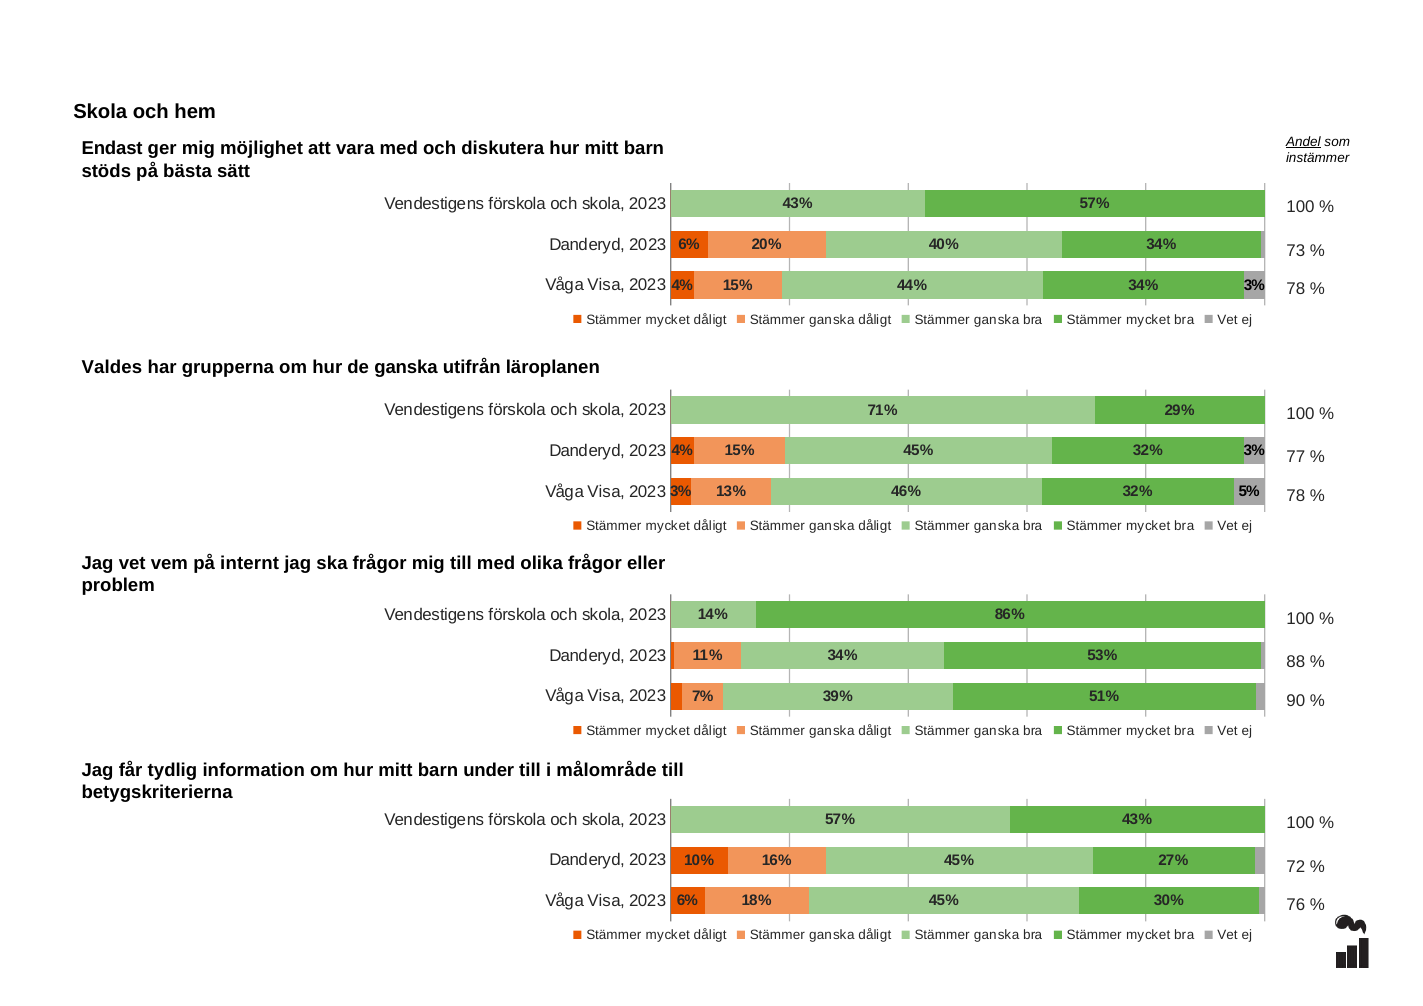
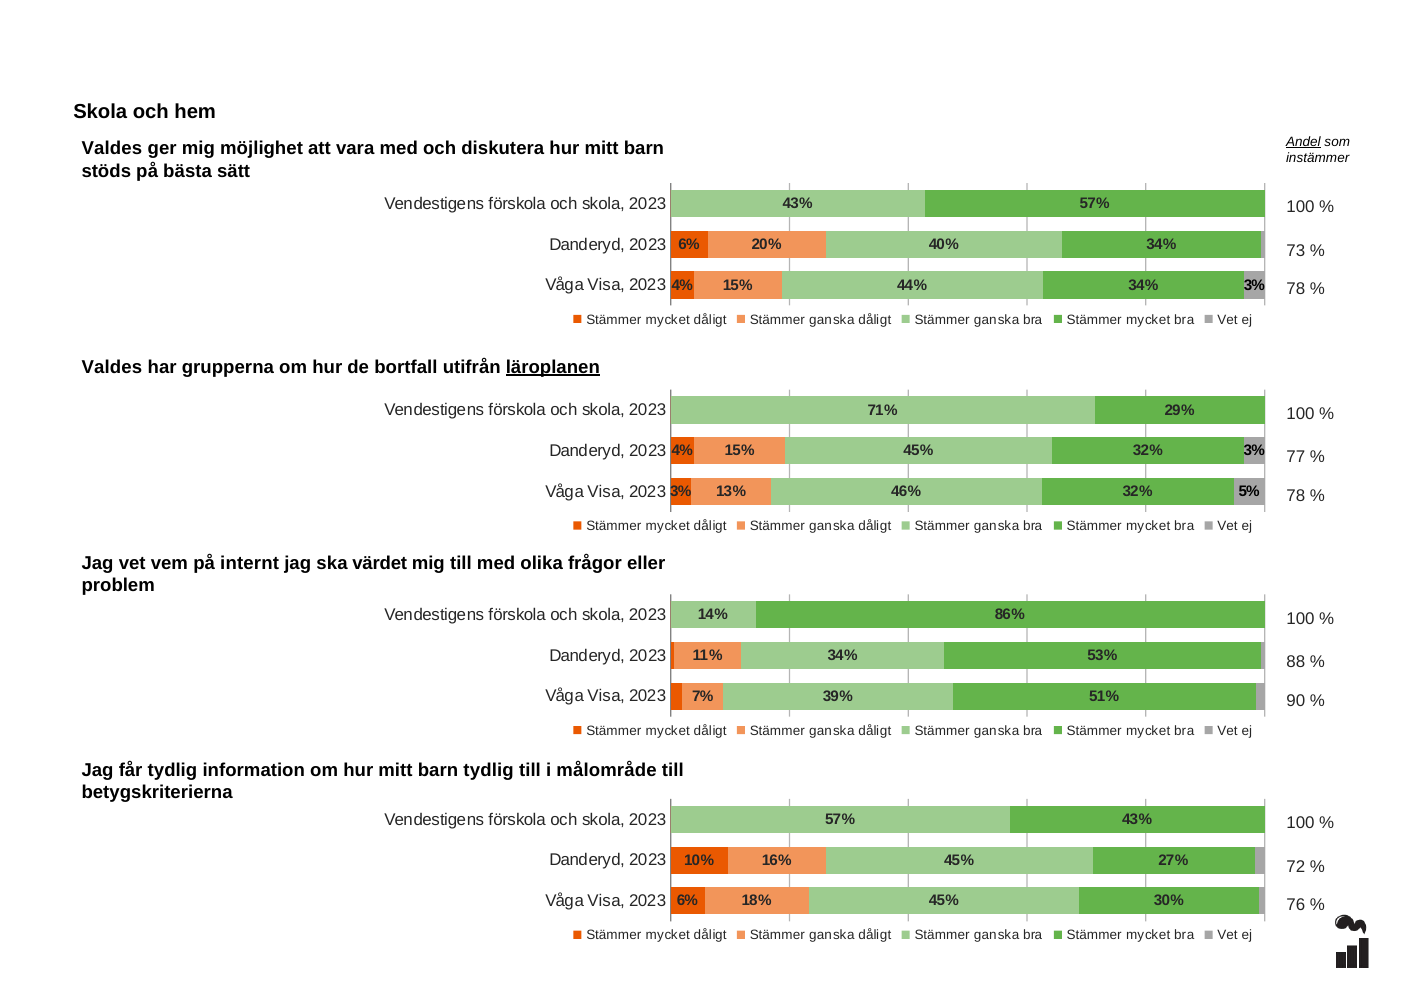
Endast: Endast -> Valdes (112, 149)
de ganska: ganska -> bortfall (406, 367)
läroplanen underline: none -> present (553, 367)
ska frågor: frågor -> värdet (380, 563)
barn under: under -> tydlig (489, 770)
